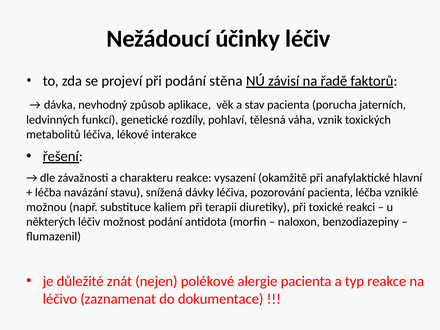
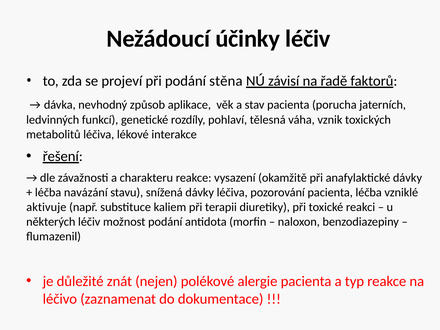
anafylaktické hlavní: hlavní -> dávky (407, 178)
možnou: možnou -> aktivuje (46, 207)
